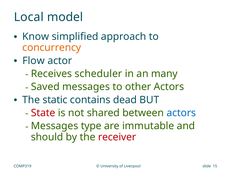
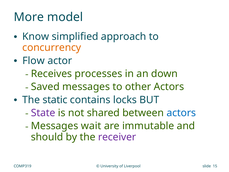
Local: Local -> More (29, 17)
scheduler: scheduler -> processes (98, 74)
many: many -> down (164, 74)
dead: dead -> locks (125, 100)
State colour: red -> purple (43, 113)
type: type -> wait (91, 126)
receiver colour: red -> purple (117, 137)
